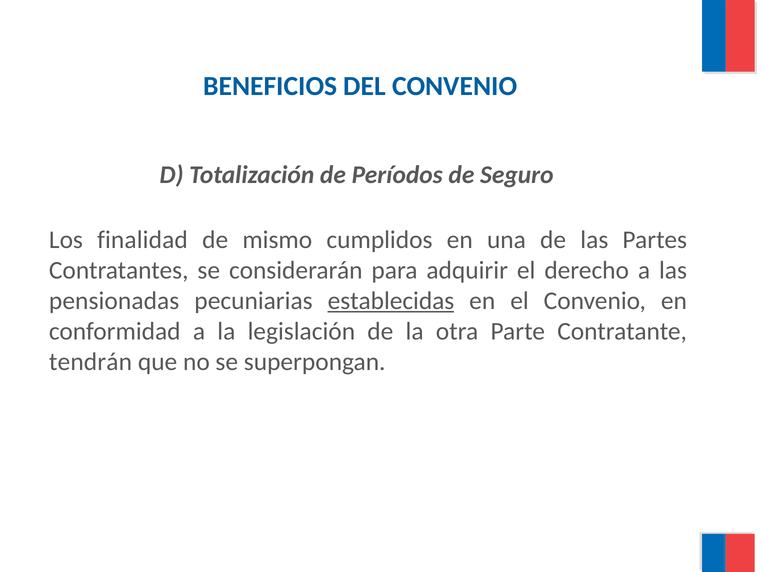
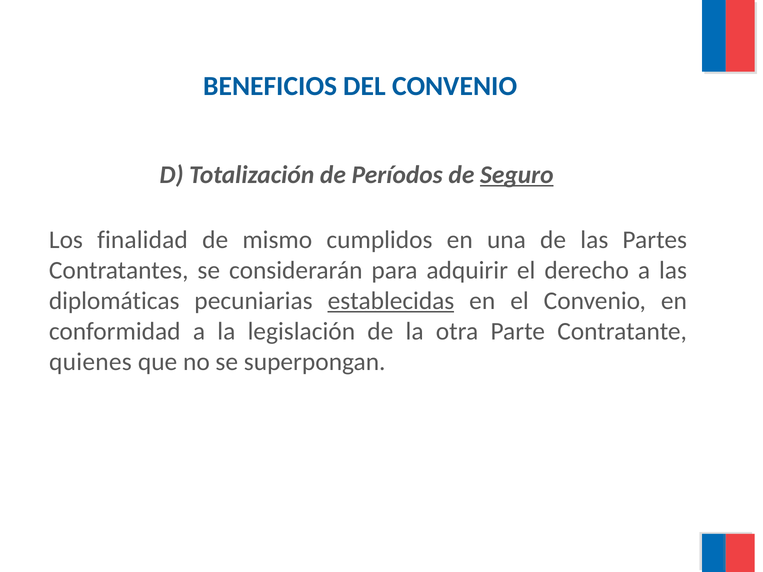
Seguro underline: none -> present (517, 175)
pensionadas: pensionadas -> diplomáticas (114, 301)
tendrán: tendrán -> quienes (90, 362)
